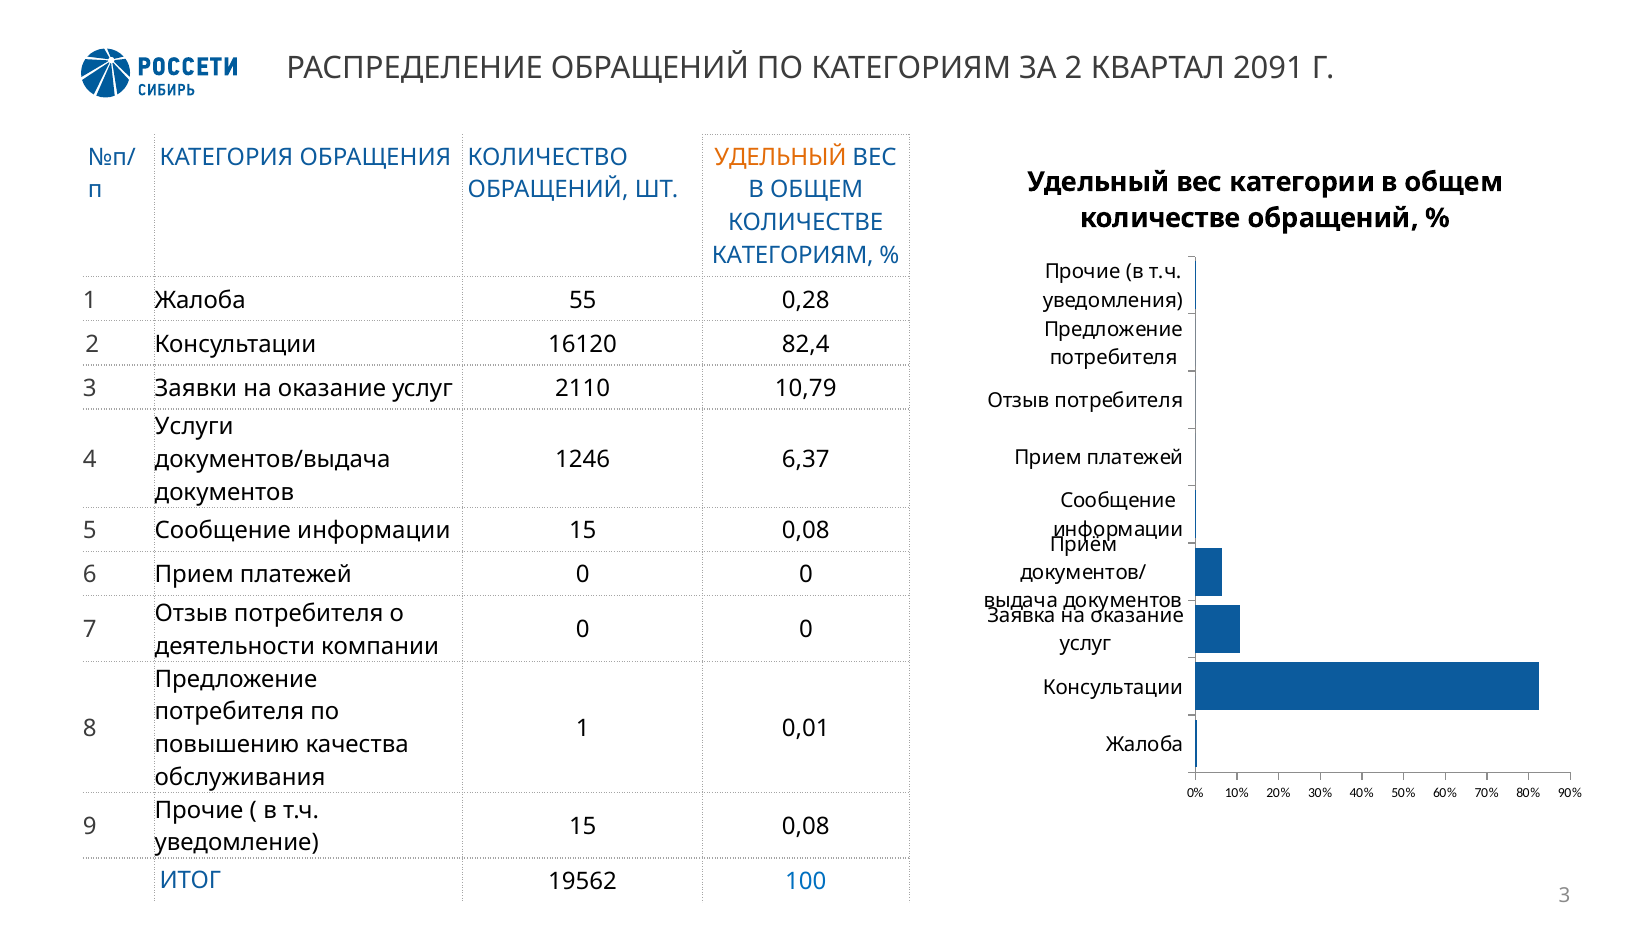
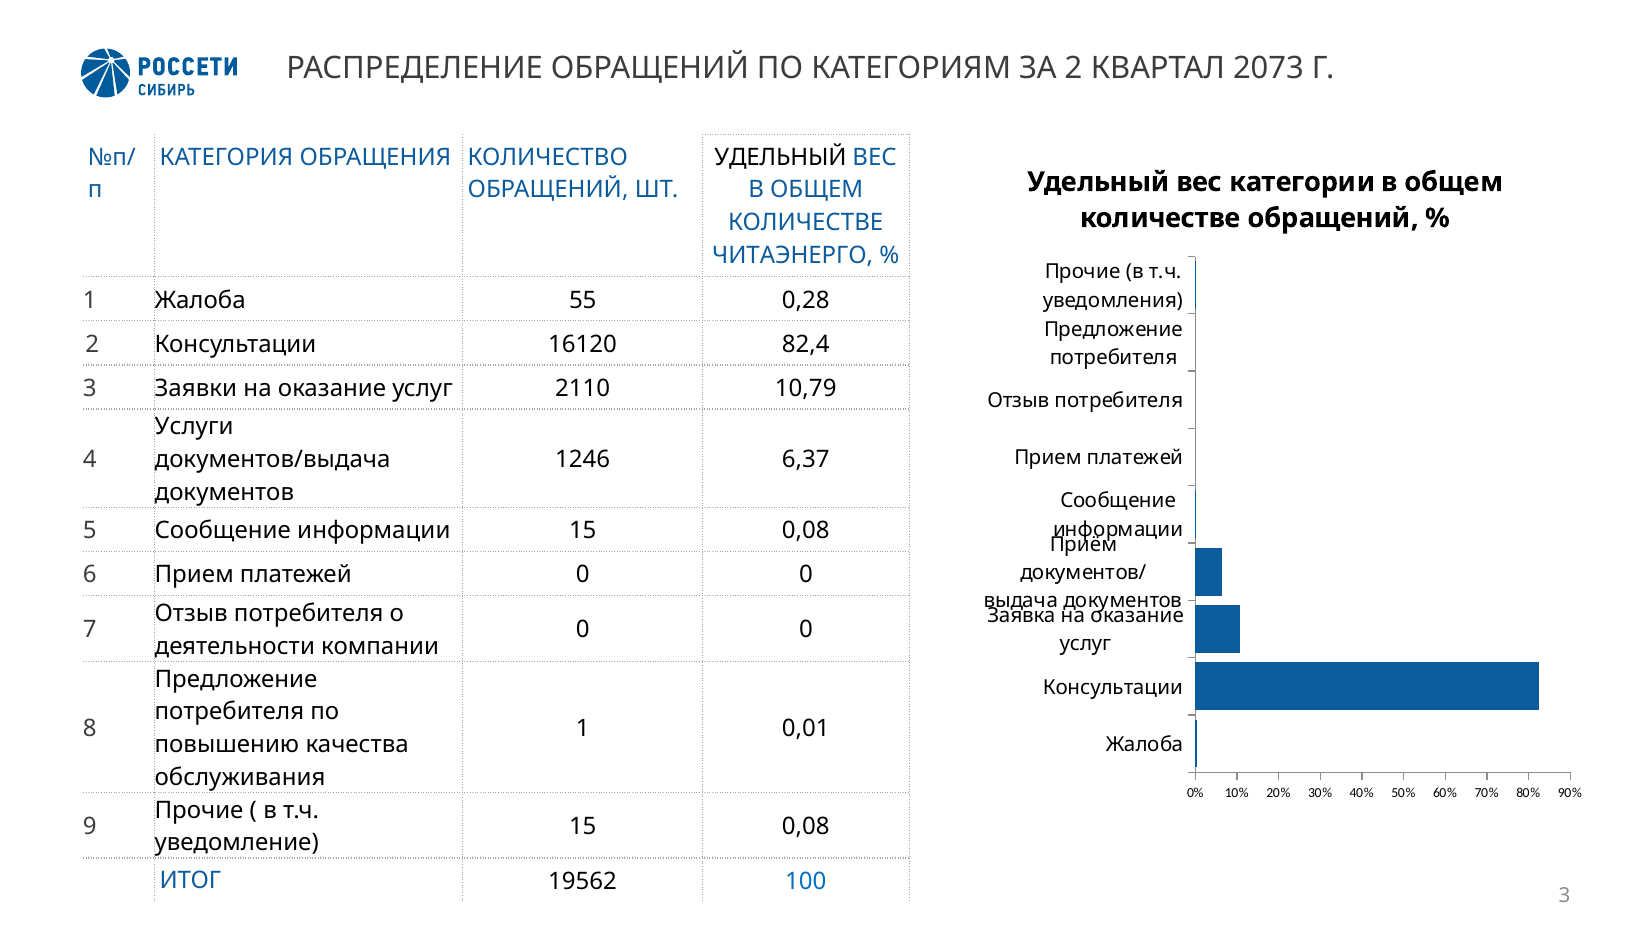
2091: 2091 -> 2073 (1268, 68)
УДЕЛЬНЫЙ colour: orange -> black (780, 157)
КАТЕГОРИЯМ: КАТЕГОРИЯМ -> ЧИТАЭНЕРГО (793, 256)
